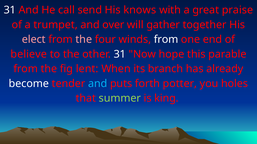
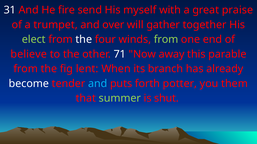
call: call -> fire (67, 10)
knows: knows -> myself (140, 10)
elect colour: pink -> light green (34, 40)
the colour: pink -> white (84, 40)
from colour: white -> light green (166, 40)
other 31: 31 -> 71 (120, 54)
hope: hope -> away (172, 54)
holes: holes -> them (235, 84)
king: king -> shut (166, 99)
